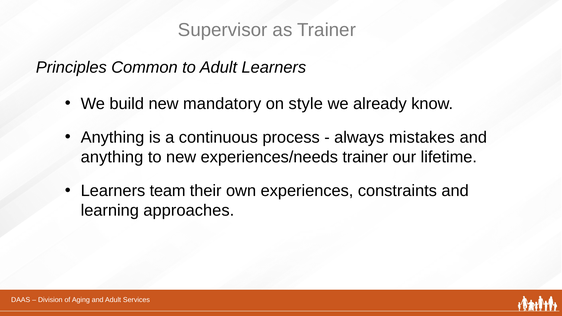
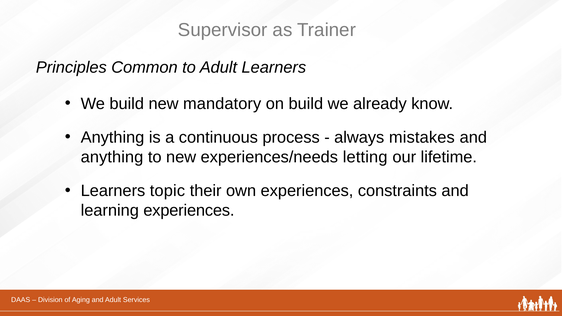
on style: style -> build (306, 104)
experiences/needs trainer: trainer -> letting (365, 157)
team: team -> topic (167, 191)
learning approaches: approaches -> experiences (189, 211)
